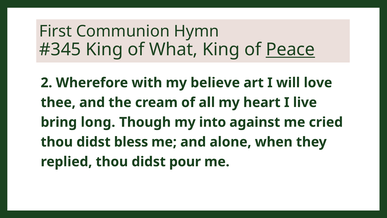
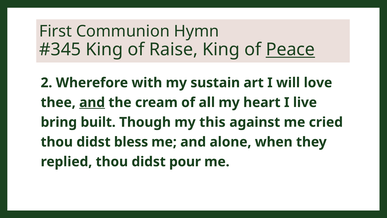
What: What -> Raise (173, 49)
believe: believe -> sustain (215, 83)
and underline: none -> present (92, 102)
long: long -> built (98, 122)
into: into -> this (212, 122)
